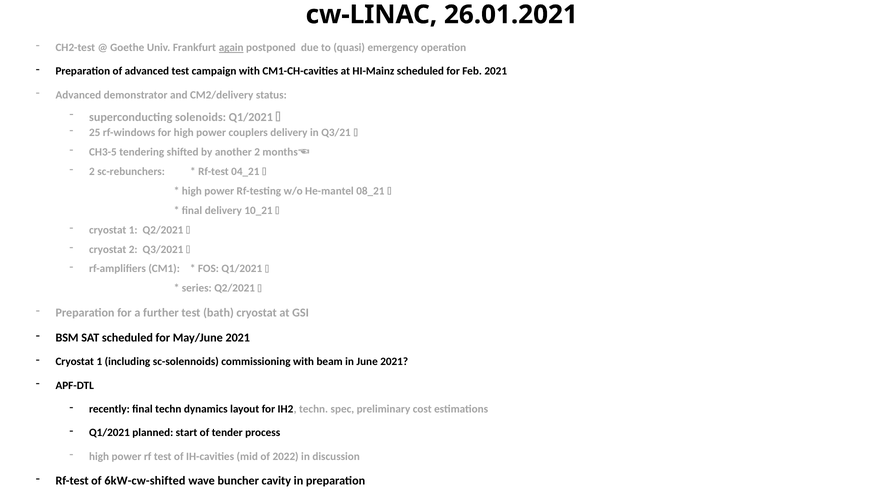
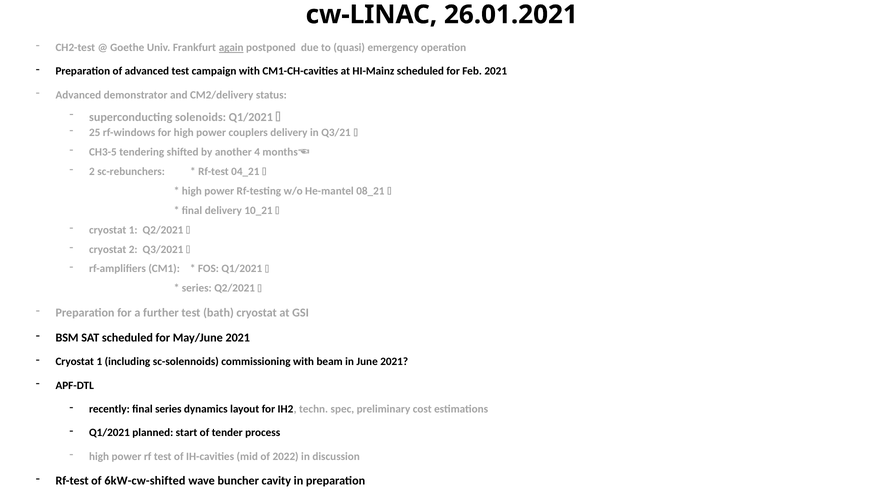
another 2: 2 -> 4 (257, 152)
final techn: techn -> series (168, 409)
